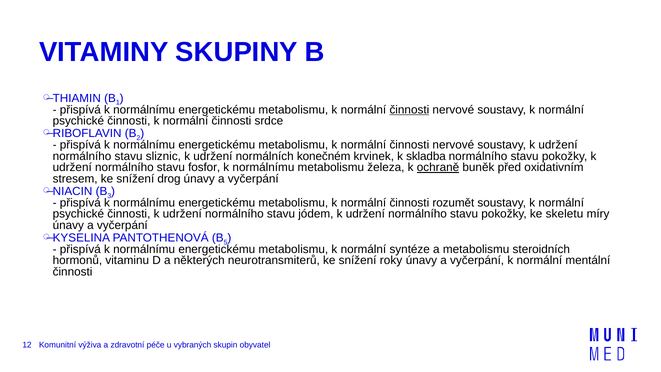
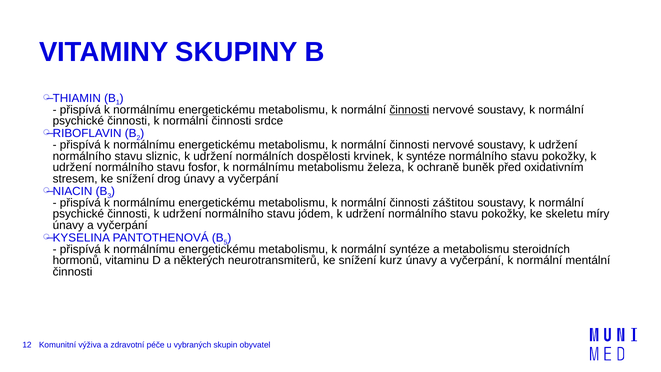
konečném: konečném -> dospělosti (324, 156)
k skladba: skladba -> syntéze (426, 156)
ochraně underline: present -> none (438, 167)
rozumět: rozumět -> záštitou (453, 203)
roky: roky -> kurz (391, 260)
